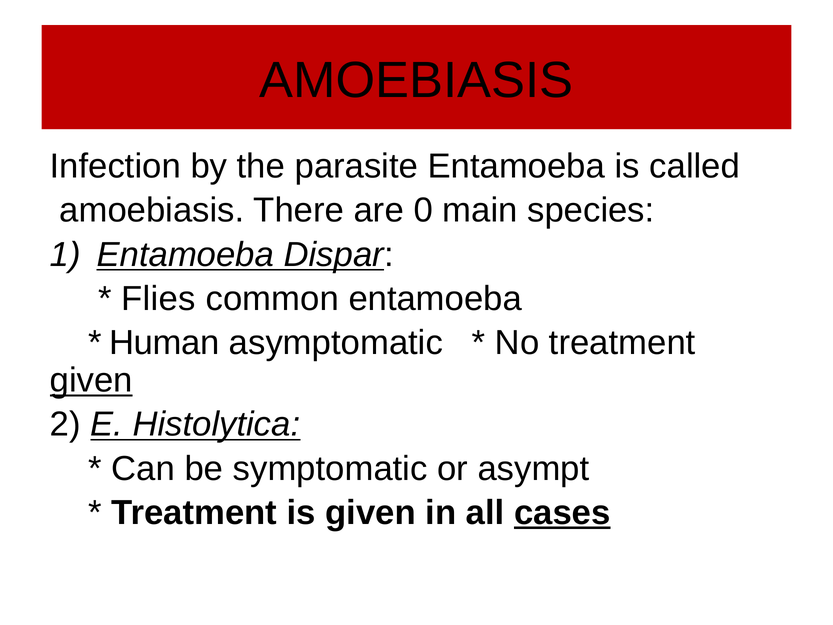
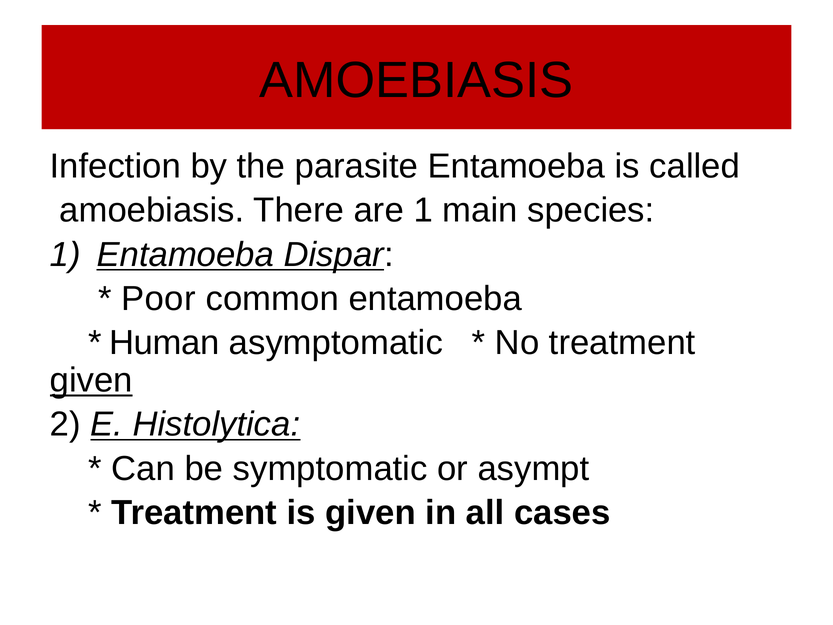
are 0: 0 -> 1 (423, 210)
Flies: Flies -> Poor (159, 299)
cases underline: present -> none (562, 513)
